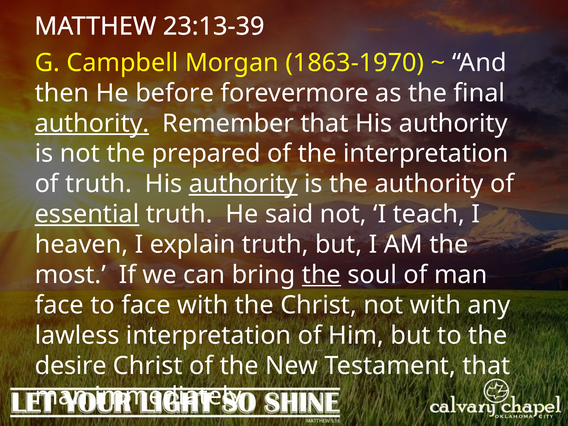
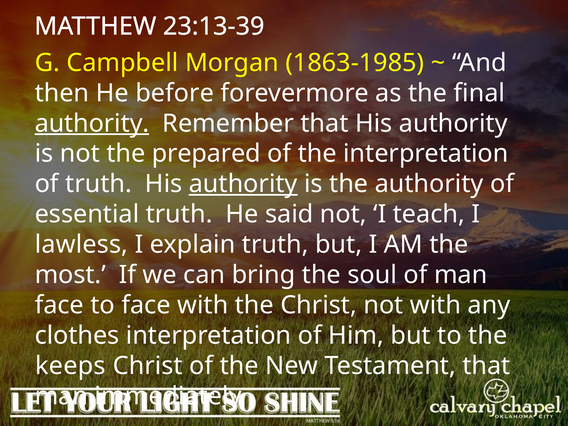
1863-1970: 1863-1970 -> 1863-1985 (355, 63)
essential underline: present -> none (87, 214)
heaven: heaven -> lawless (81, 245)
the underline: present -> none (321, 275)
lawless: lawless -> clothes (77, 335)
desire: desire -> keeps (70, 366)
